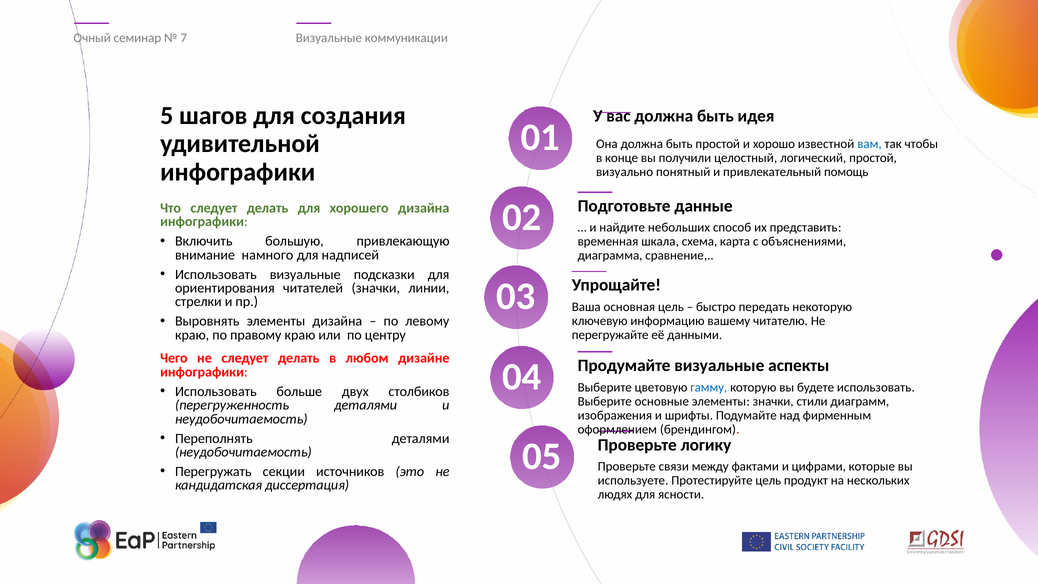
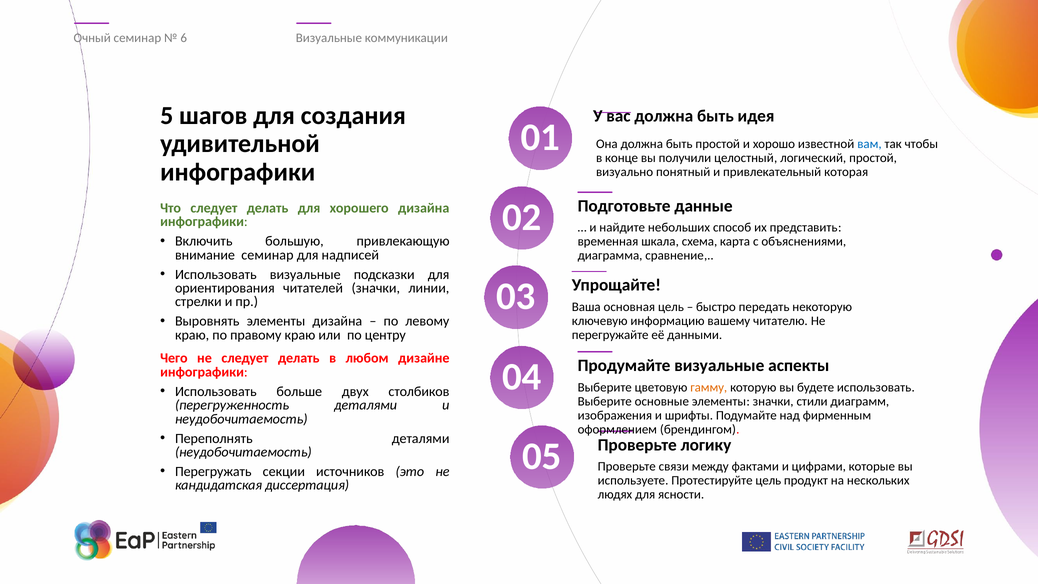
7: 7 -> 6 (184, 38)
помощь: помощь -> которая (846, 172)
внимание намного: намного -> семинар (267, 255)
гамму colour: blue -> orange (709, 387)
